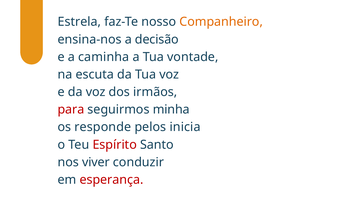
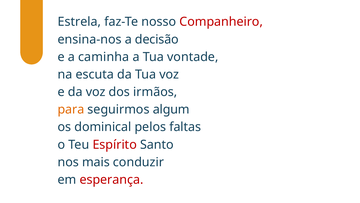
Companheiro colour: orange -> red (221, 22)
para colour: red -> orange (71, 109)
minha: minha -> algum (171, 109)
responde: responde -> dominical (103, 127)
inicia: inicia -> faltas (185, 127)
viver: viver -> mais (96, 162)
